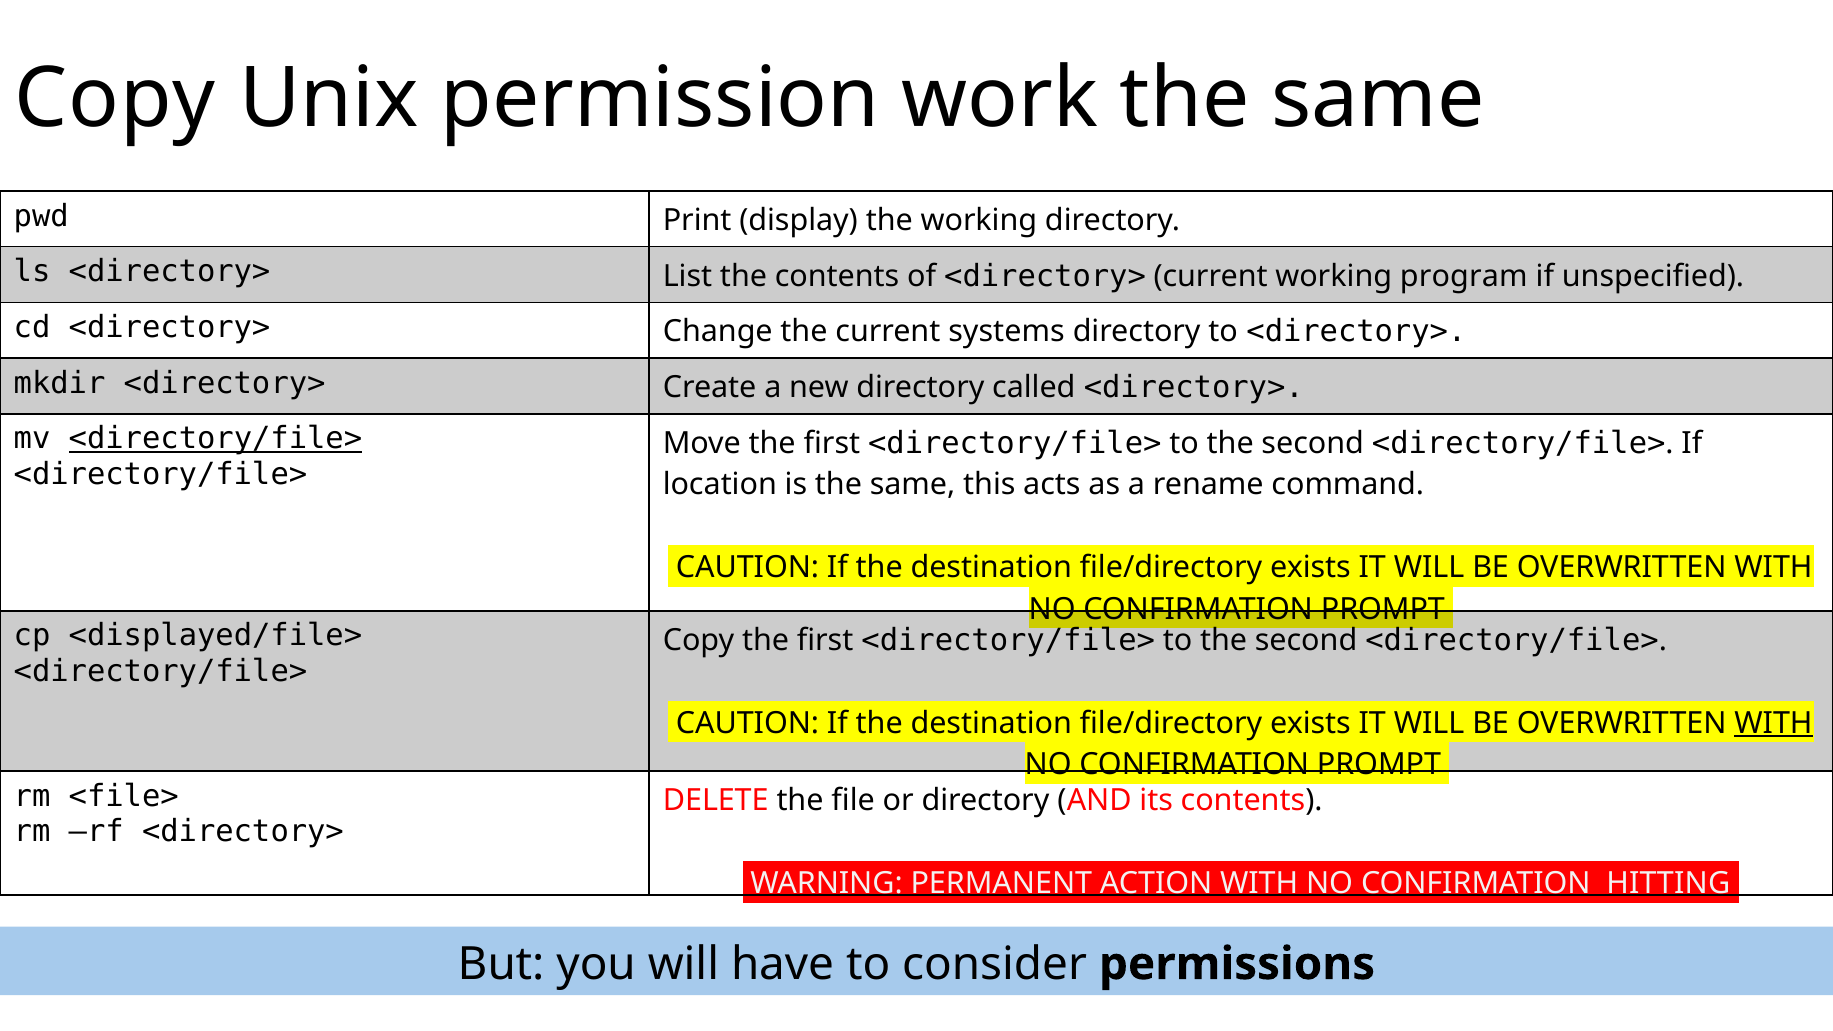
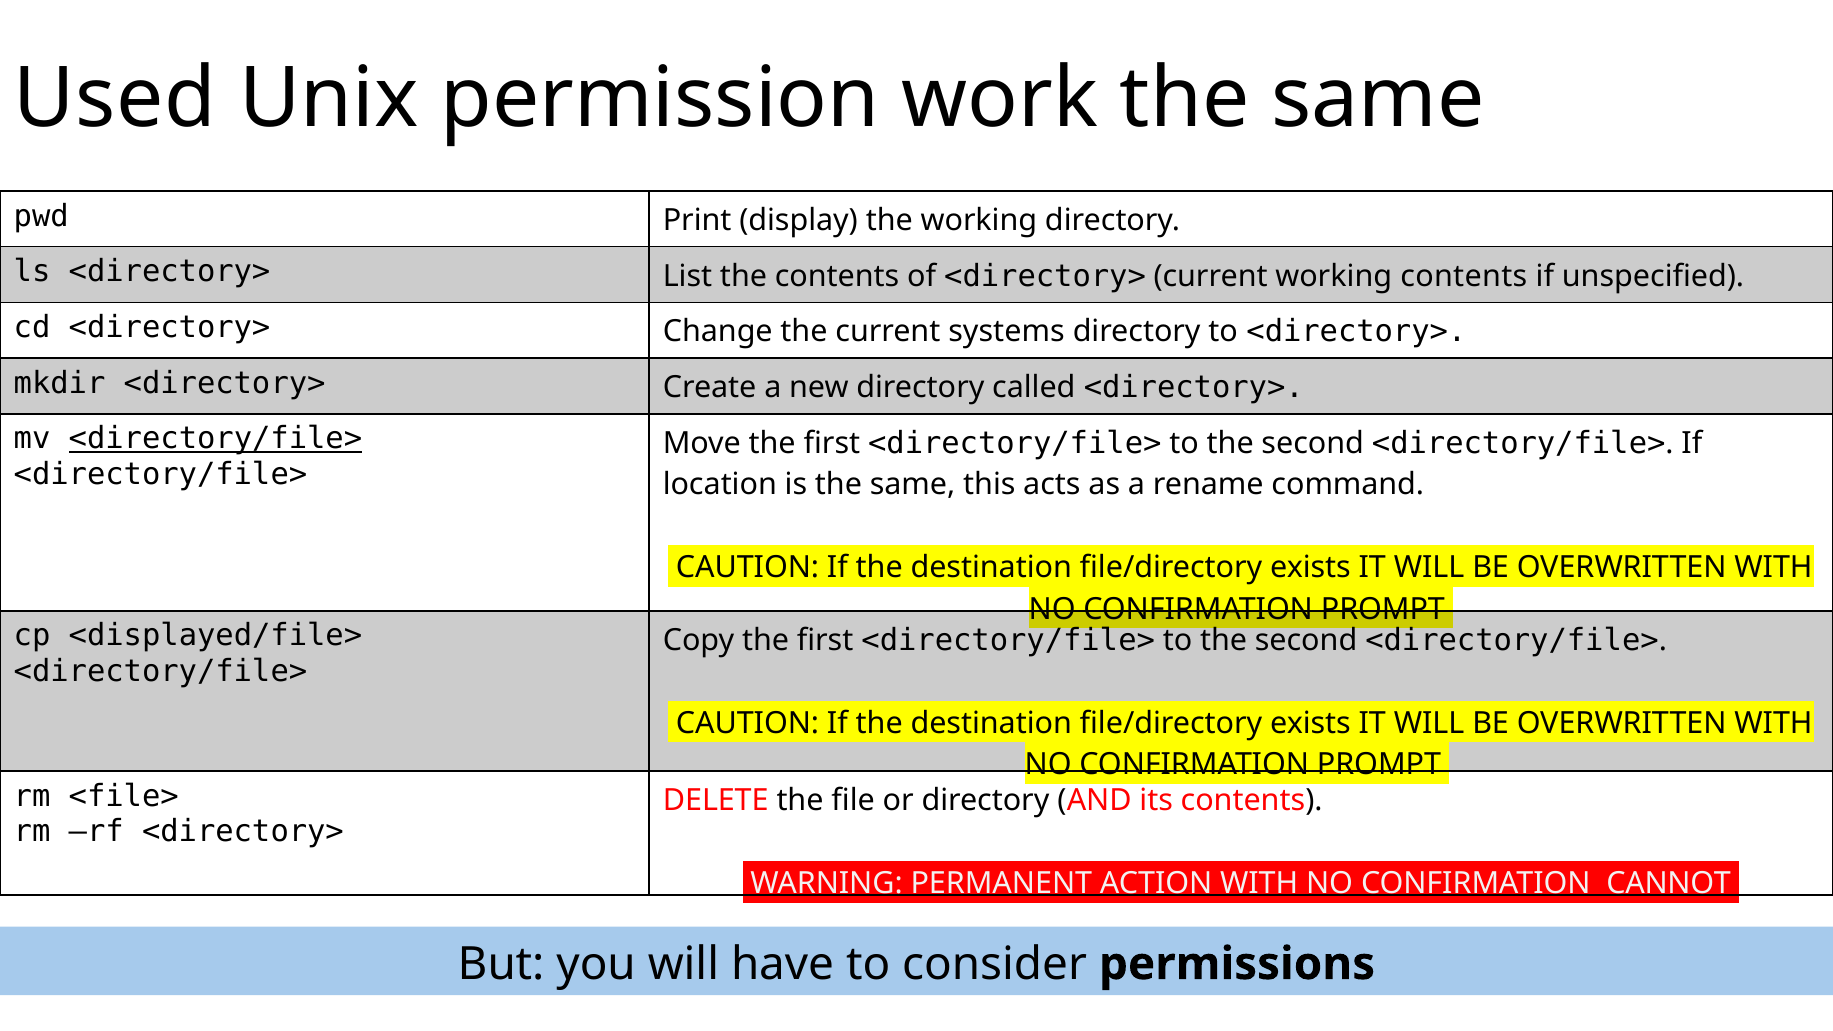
Copy: Copy -> Used (115, 99)
working program: program -> contents (1464, 276)
WITH underline: present -> none (1773, 723)
HITTING: HITTING -> CANNOT (1669, 884)
